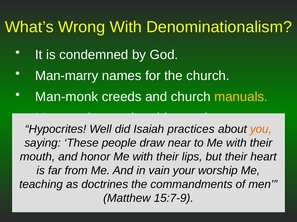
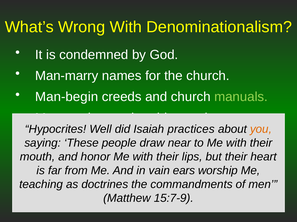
Man-monk: Man-monk -> Man-begin (67, 97)
manuals colour: yellow -> light green (241, 97)
your: your -> ears (184, 171)
